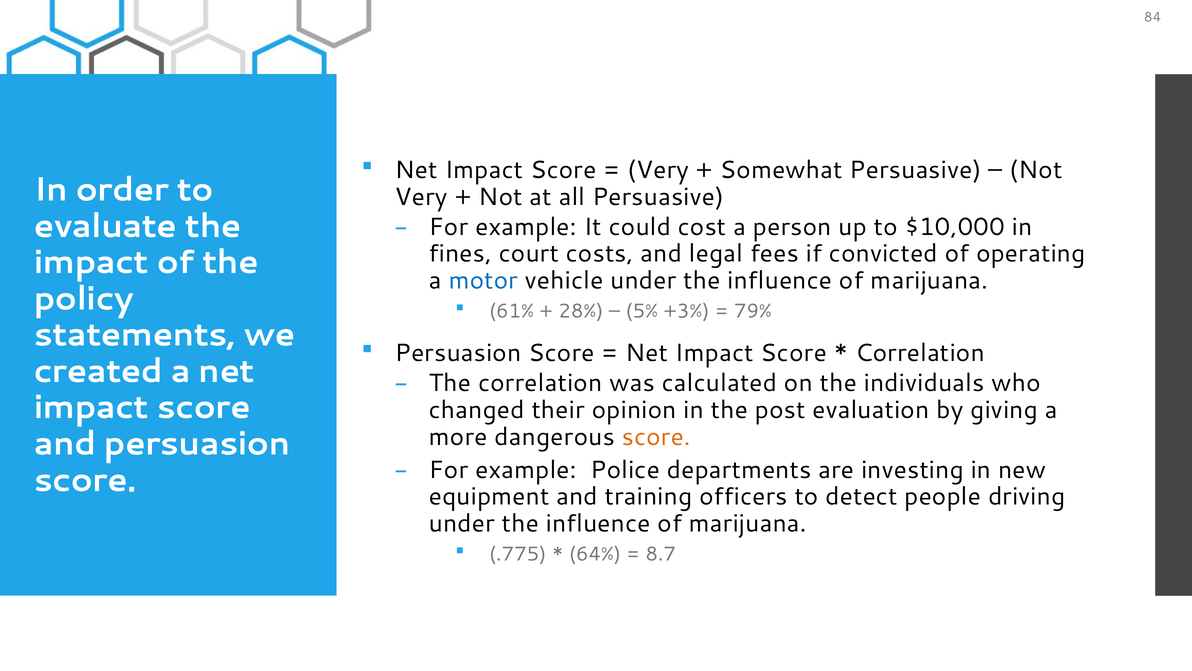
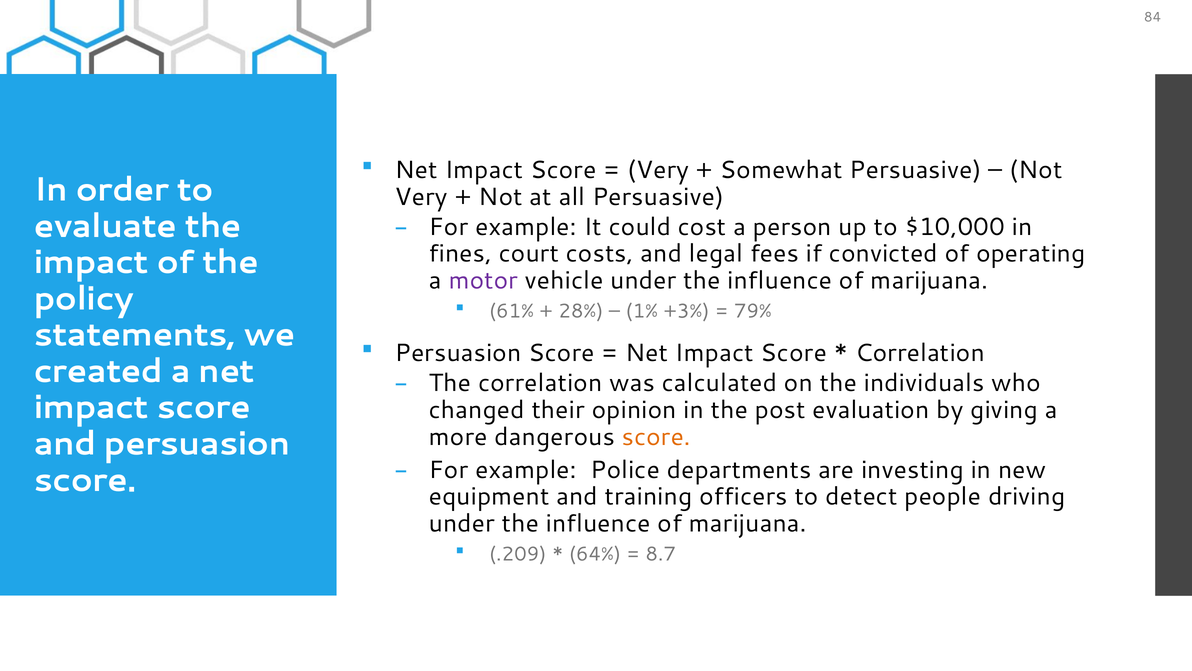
motor colour: blue -> purple (483, 280)
5%: 5% -> 1% (642, 311)
.775: .775 -> .209 (518, 554)
